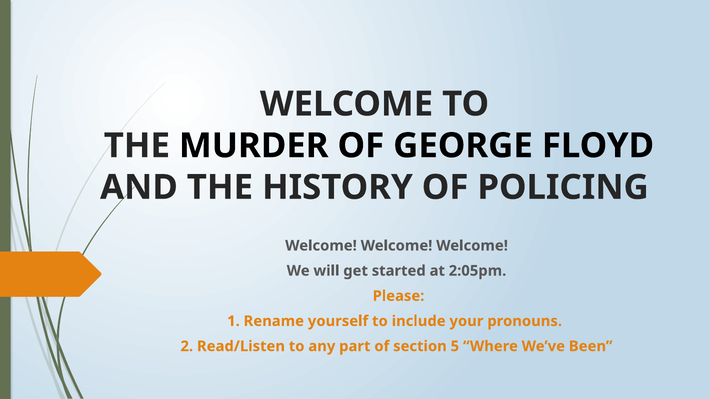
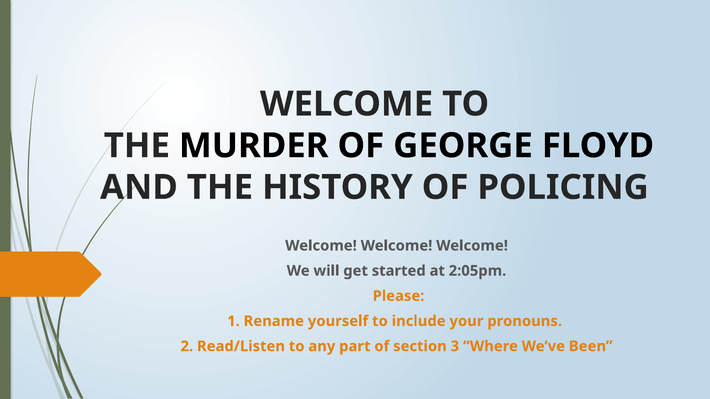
5: 5 -> 3 (455, 347)
